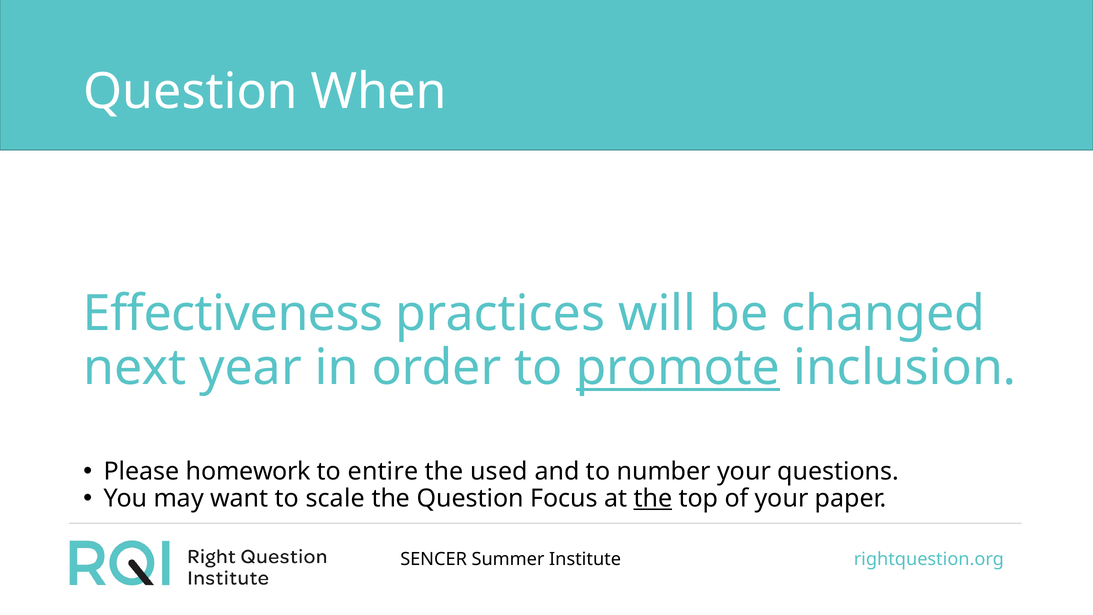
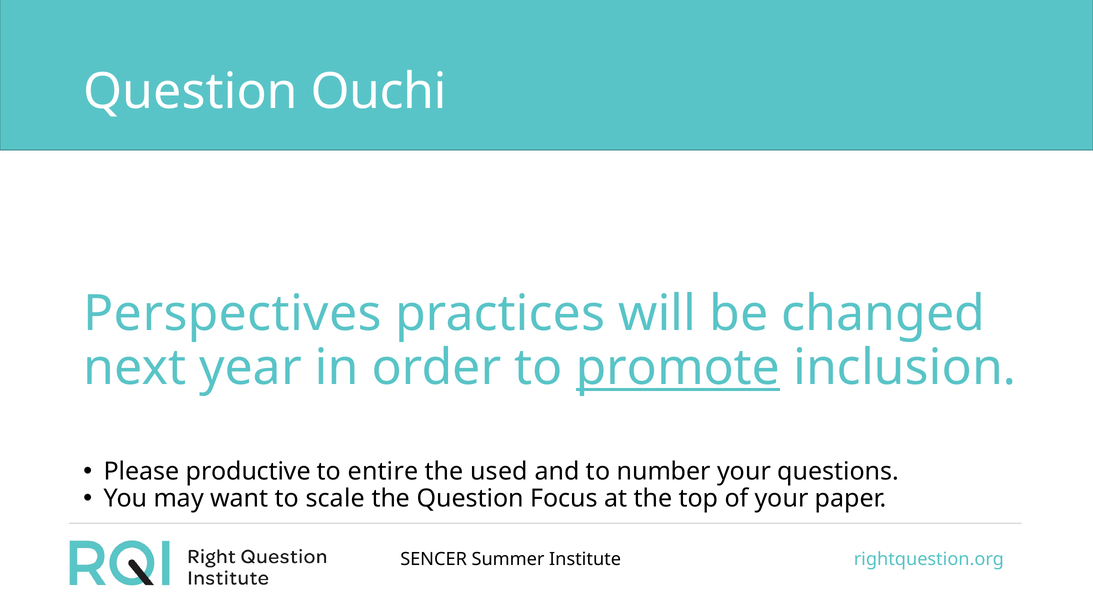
When: When -> Ouchi (379, 92)
Effectiveness: Effectiveness -> Perspectives (233, 314)
homework: homework -> productive (248, 471)
the underline: present -> none (653, 498)
